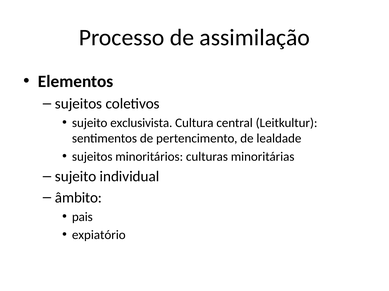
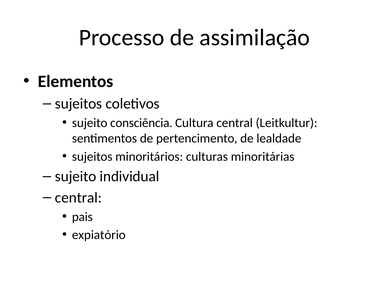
exclusivista: exclusivista -> consciência (141, 123)
âmbito: âmbito -> central (78, 198)
